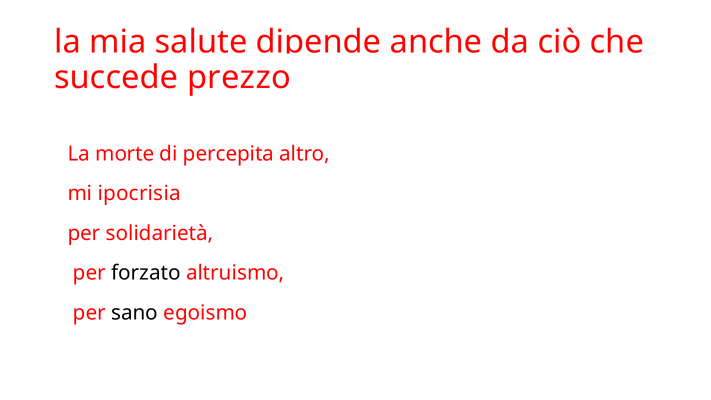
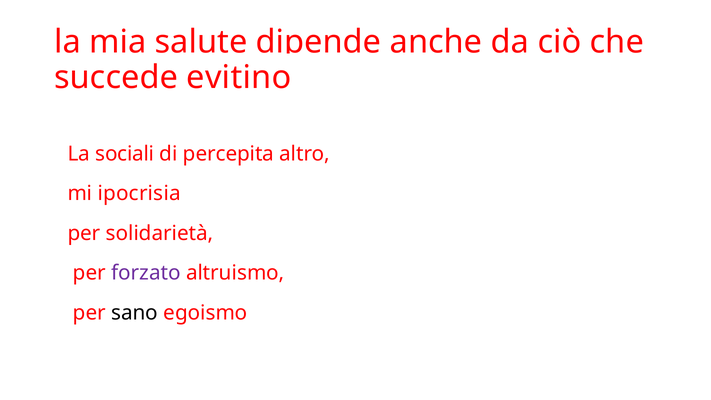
prezzo: prezzo -> evitino (239, 77)
morte: morte -> sociali (125, 154)
forzato colour: black -> purple (146, 273)
